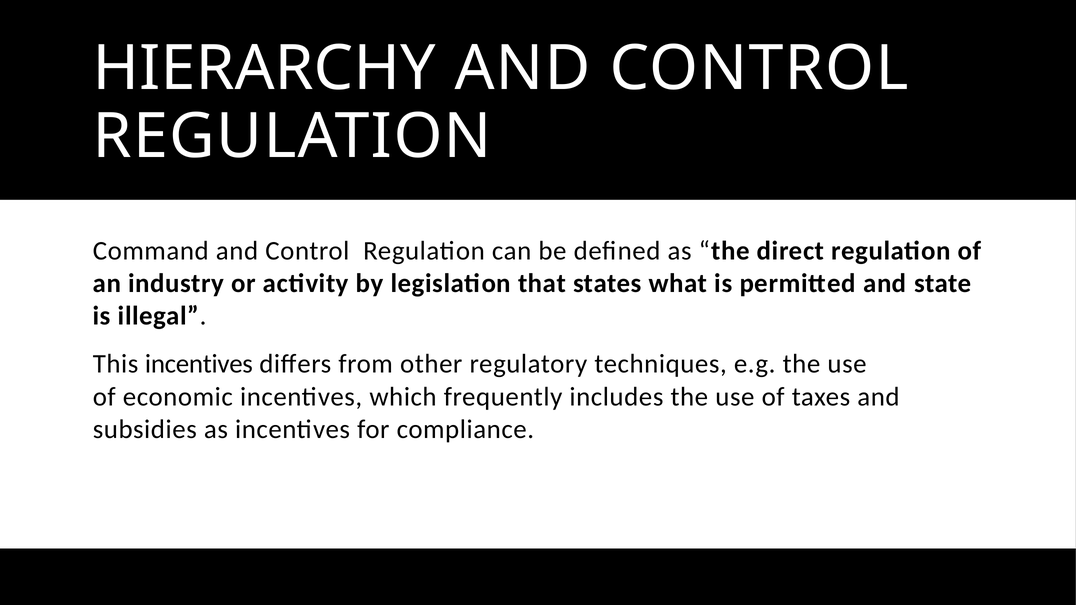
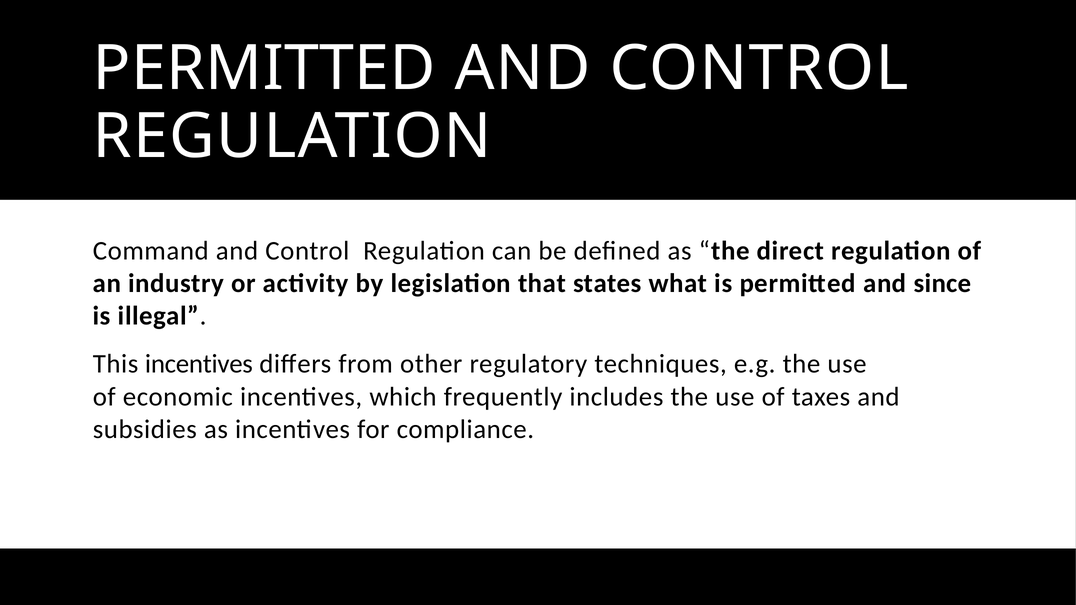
HIERARCHY: HIERARCHY -> PERMITTED (264, 69)
state: state -> since (943, 283)
